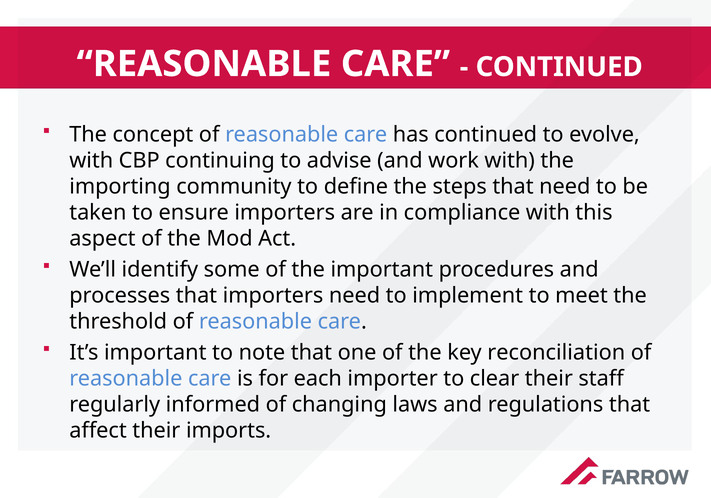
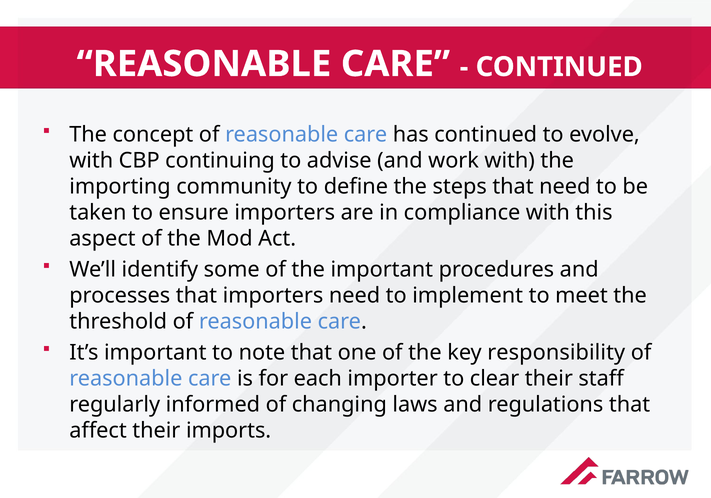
reconciliation: reconciliation -> responsibility (556, 352)
